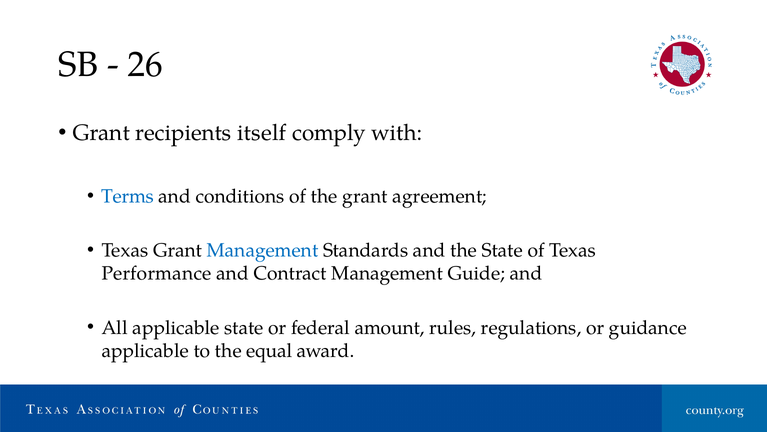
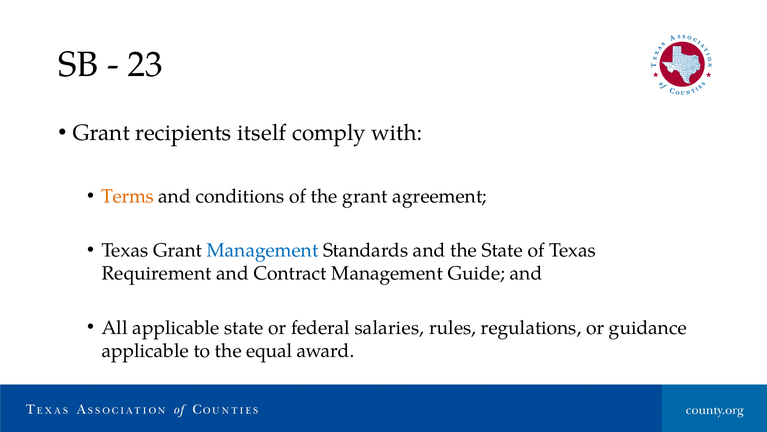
26: 26 -> 23 (145, 64)
Terms colour: blue -> orange (128, 196)
Performance: Performance -> Requirement (157, 273)
amount: amount -> salaries (389, 327)
